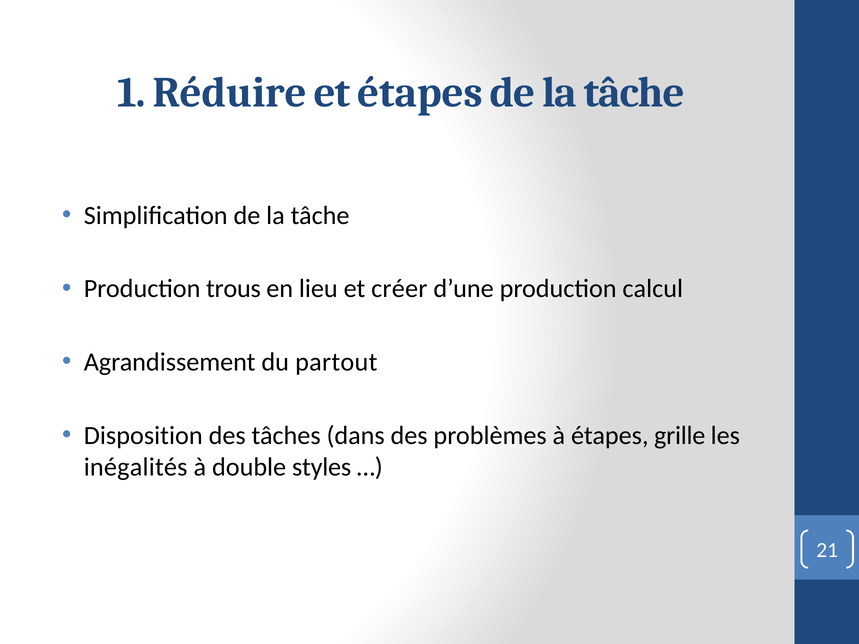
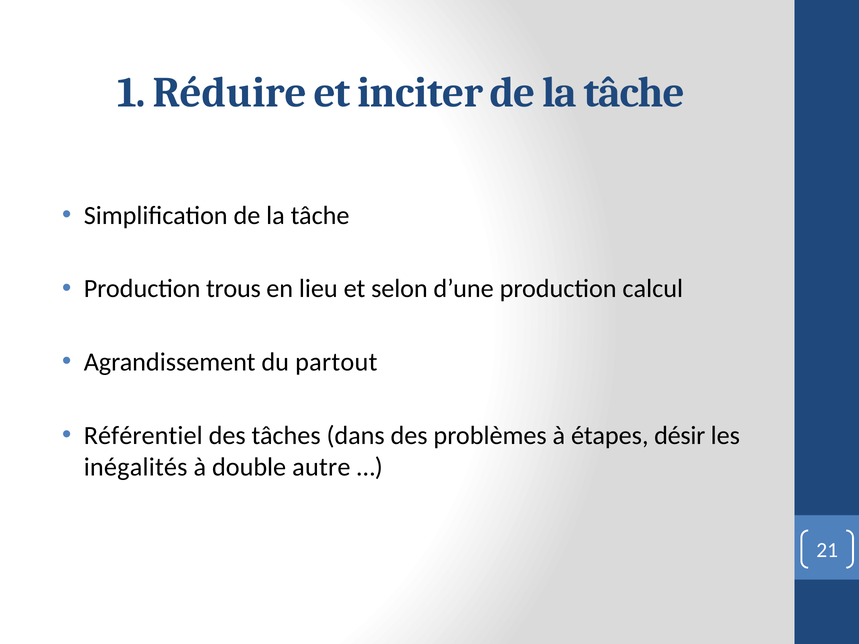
et étapes: étapes -> inciter (420, 92)
créer: créer -> selon (399, 289)
Disposition: Disposition -> Référentiel (143, 436)
grille: grille -> désir (680, 436)
styles: styles -> autre (321, 467)
